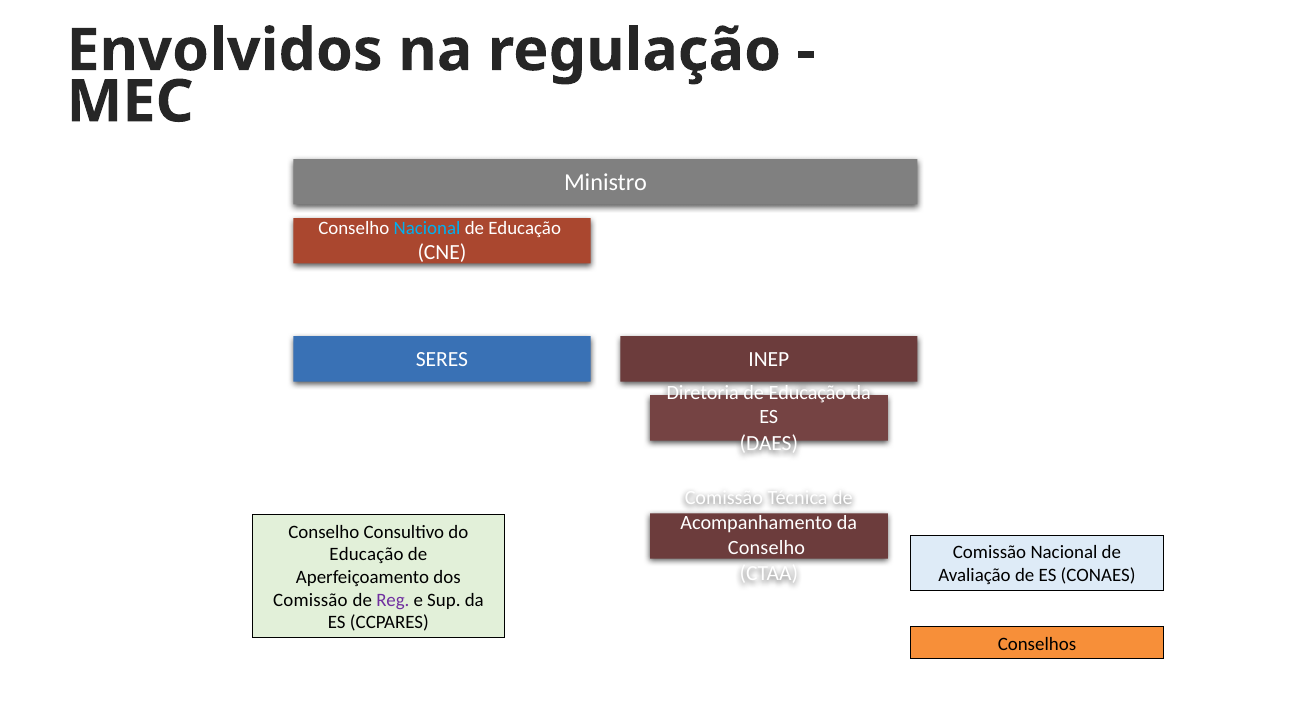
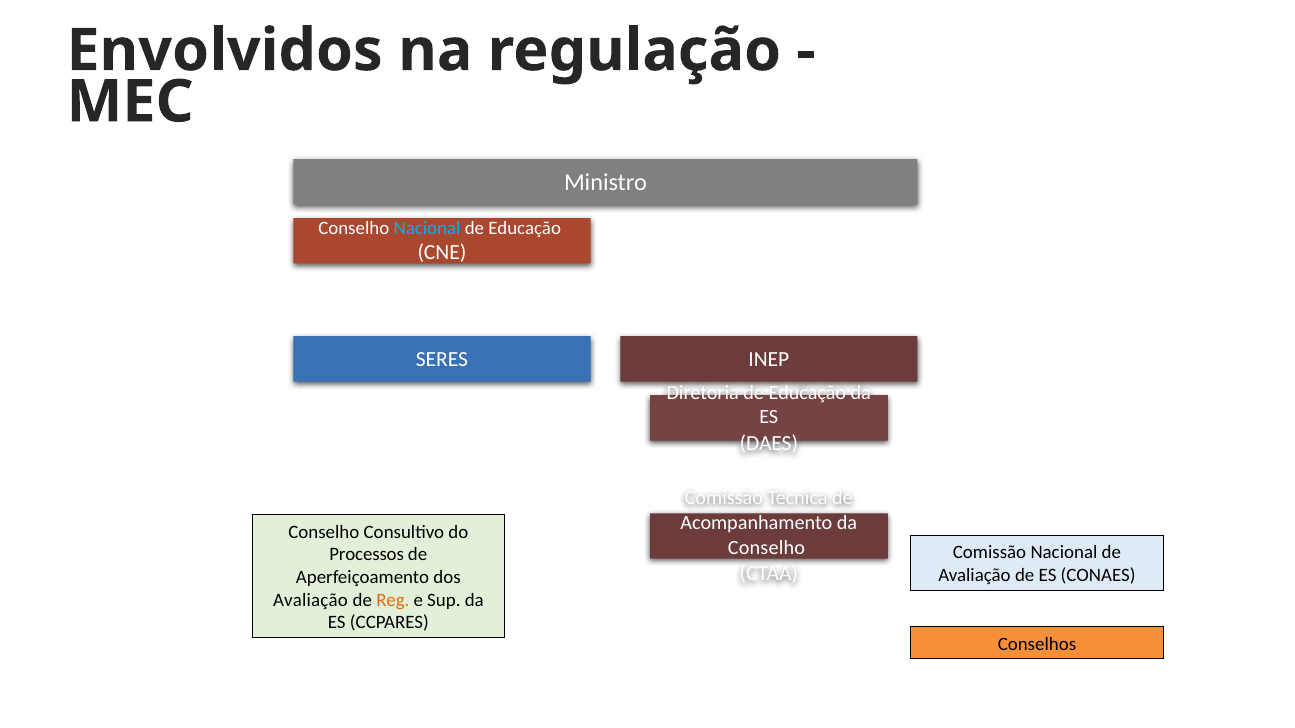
Educação: Educação -> Processos (367, 555)
Comissão: Comissão -> Avaliação (310, 600)
Reg colour: purple -> orange (393, 600)
